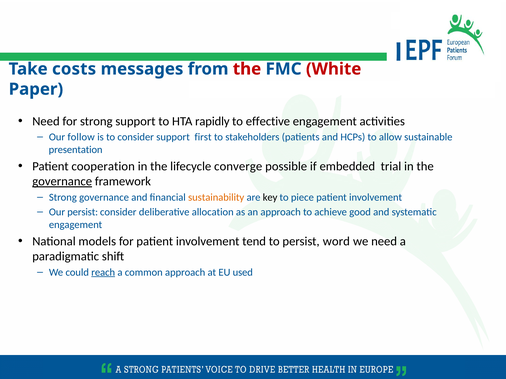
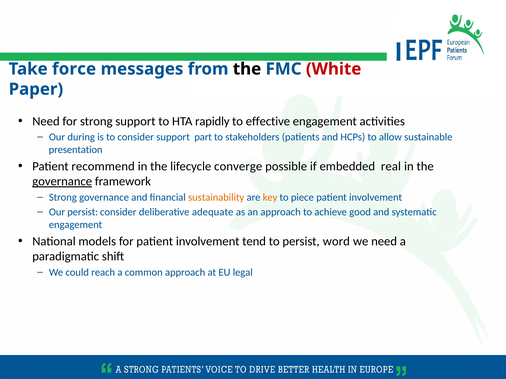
costs: costs -> force (74, 69)
the colour: red -> black (247, 69)
follow: follow -> during (81, 137)
first: first -> part (203, 137)
cooperation: cooperation -> recommend (103, 166)
trial: trial -> real (391, 166)
key colour: black -> orange (270, 198)
allocation: allocation -> adequate (213, 212)
reach underline: present -> none (103, 273)
used: used -> legal (243, 273)
